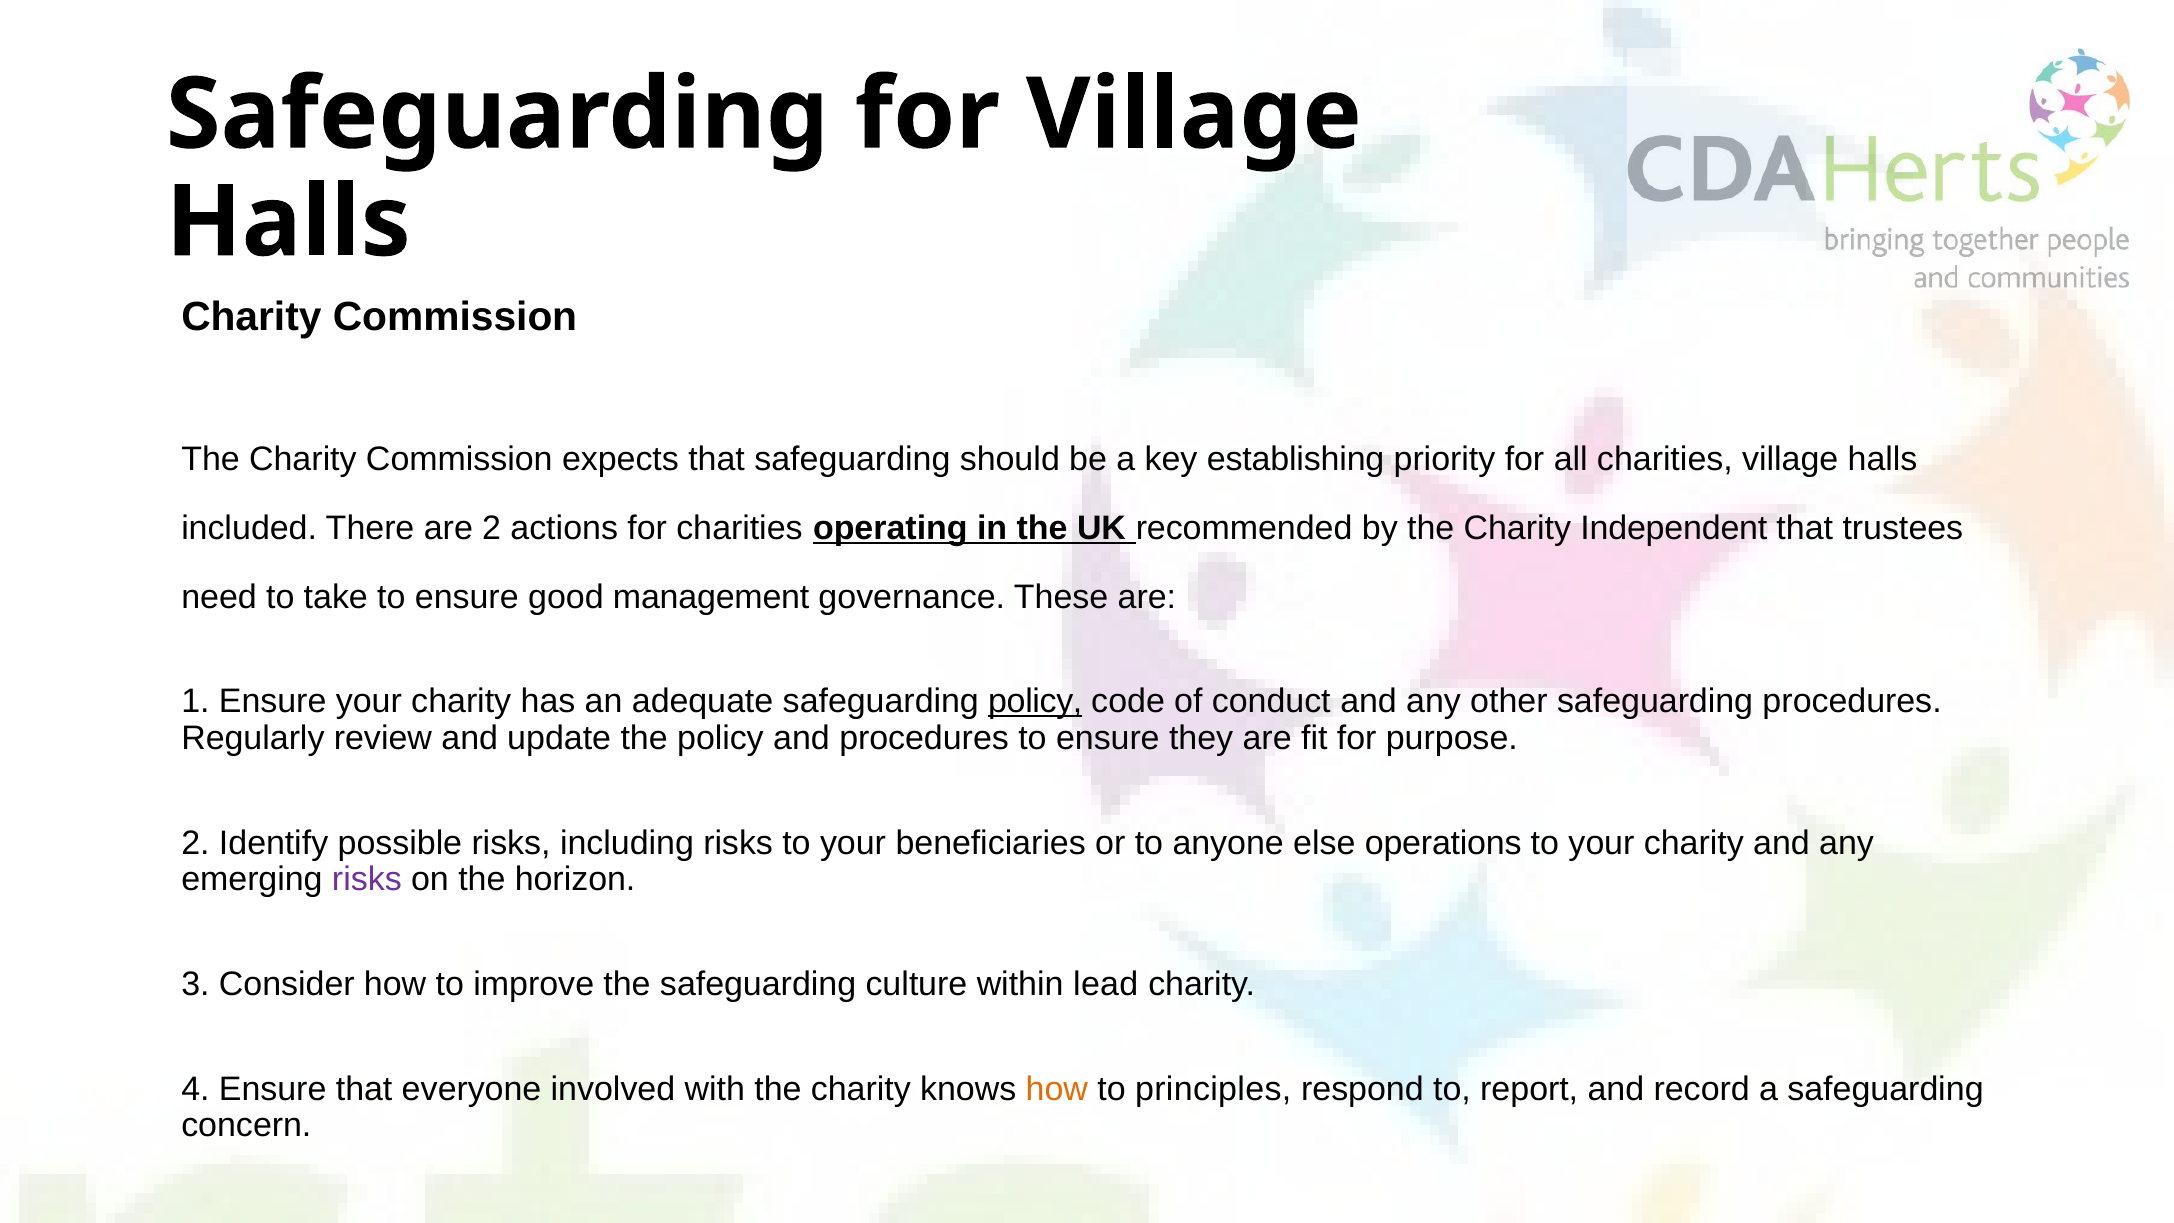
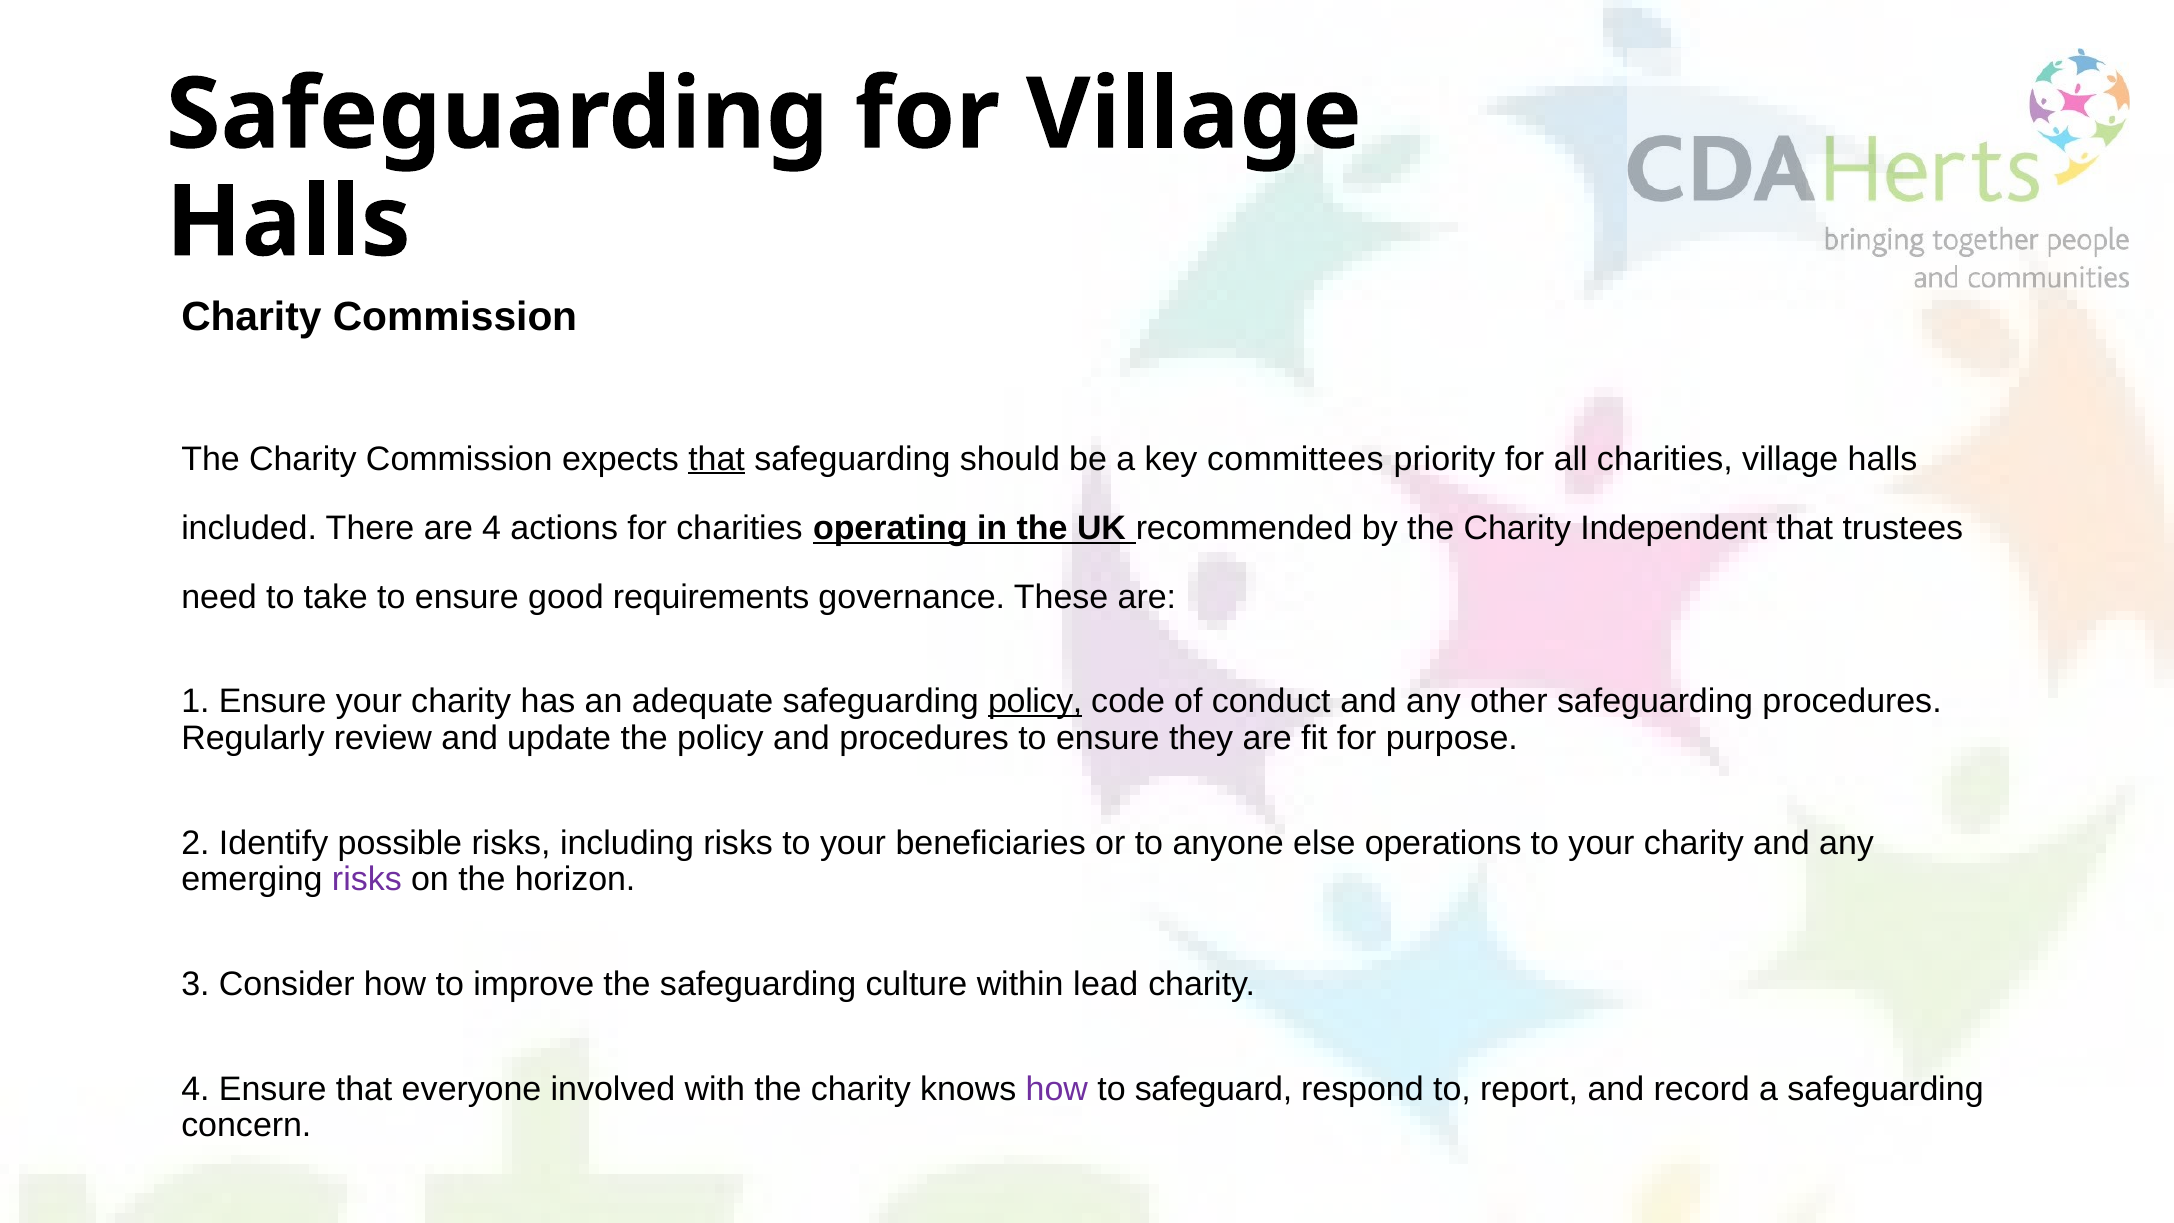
that underline: none -> present (717, 459)
establishing: establishing -> committees (1295, 459)
are 2: 2 -> 4 (492, 528)
management: management -> requirements (711, 597)
how colour: orange -> purple (1057, 1089)
principles: principles -> safeguard (1214, 1089)
